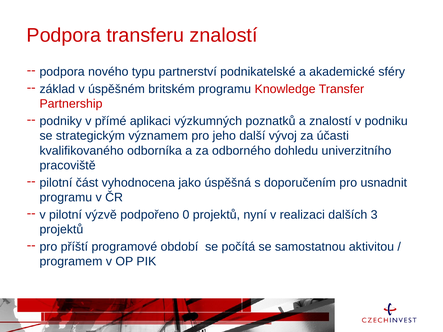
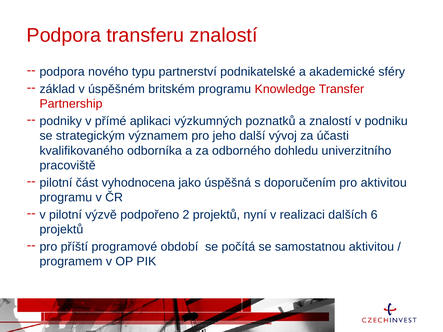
pro usnadnit: usnadnit -> aktivitou (384, 183)
0: 0 -> 2 (186, 215)
3: 3 -> 6 (374, 215)
